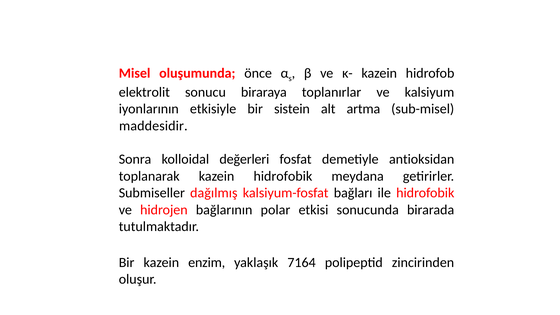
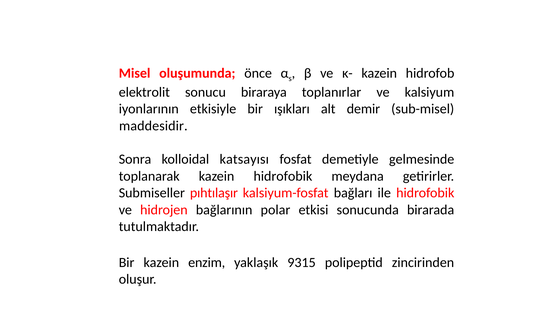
sistein: sistein -> ışıkları (292, 109)
artma: artma -> demir (363, 109)
değerleri: değerleri -> katsayısı (244, 159)
antioksidan: antioksidan -> gelmesinde (422, 159)
dağılmış: dağılmış -> pıhtılaşır (214, 193)
7164: 7164 -> 9315 (302, 262)
